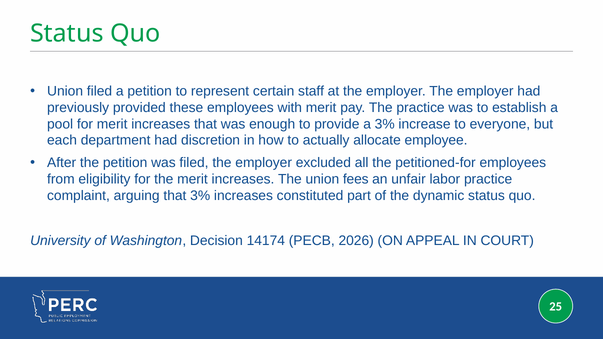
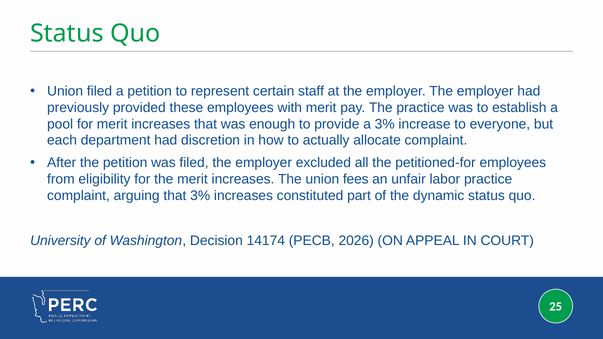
allocate employee: employee -> complaint (436, 140)
